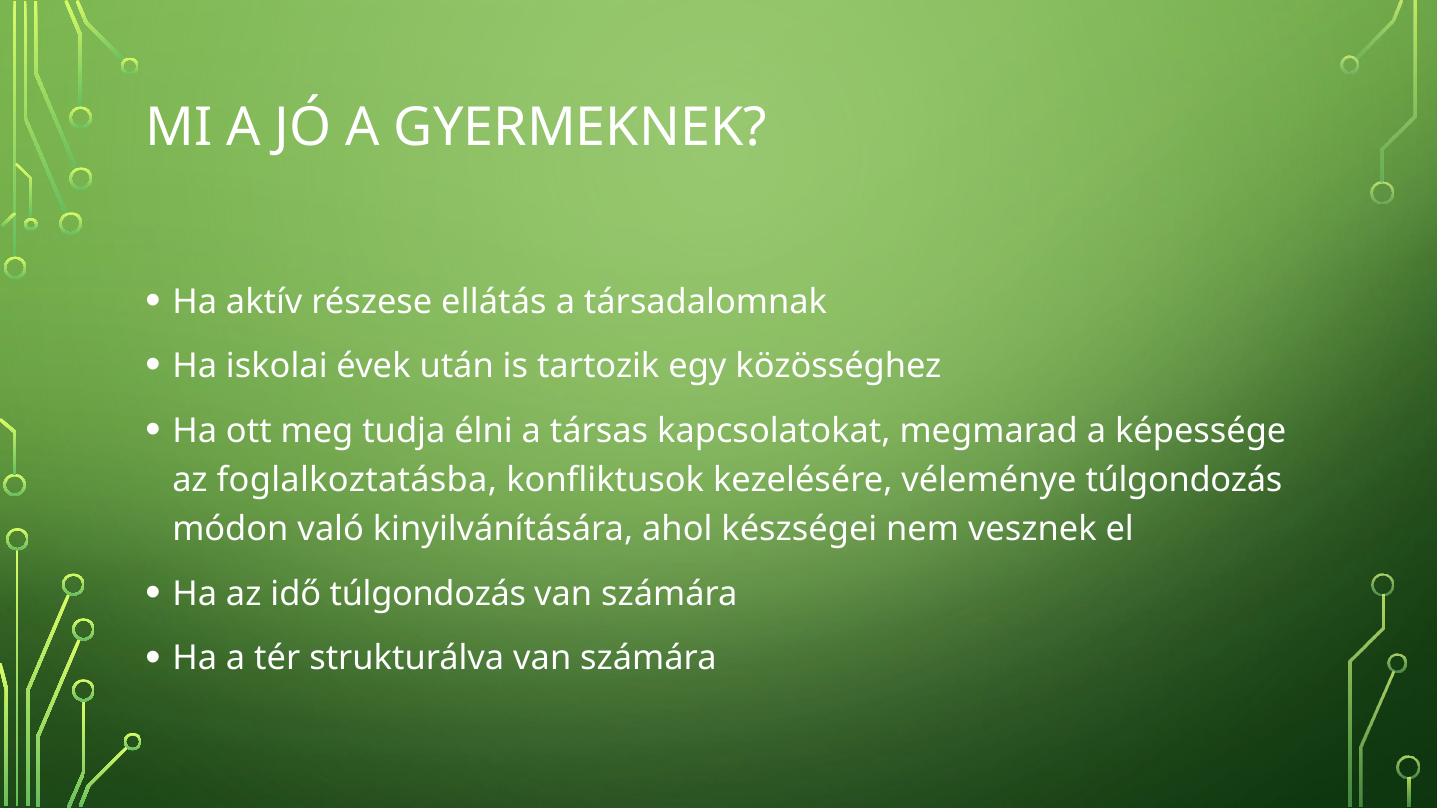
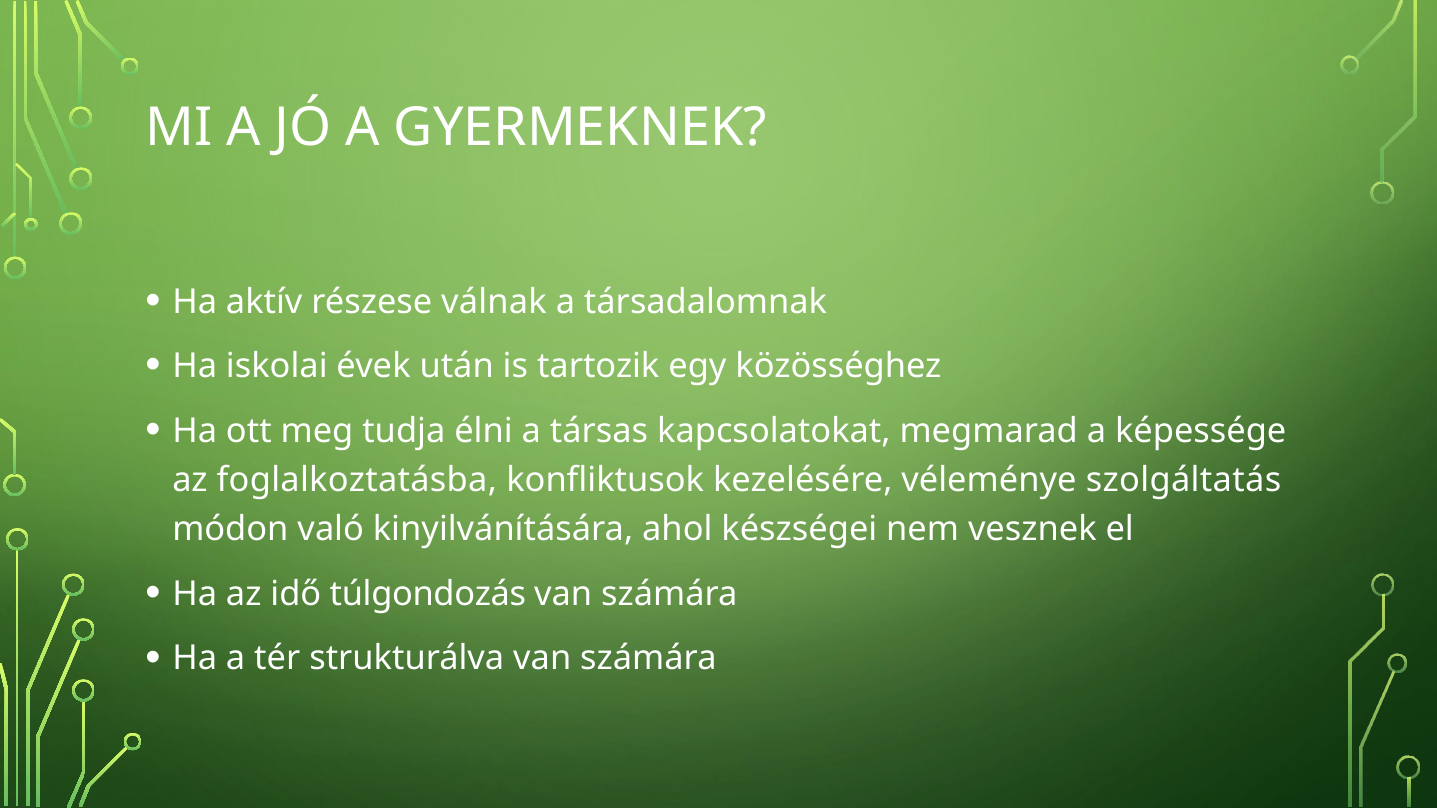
ellátás: ellátás -> válnak (494, 302)
véleménye túlgondozás: túlgondozás -> szolgáltatás (1184, 480)
